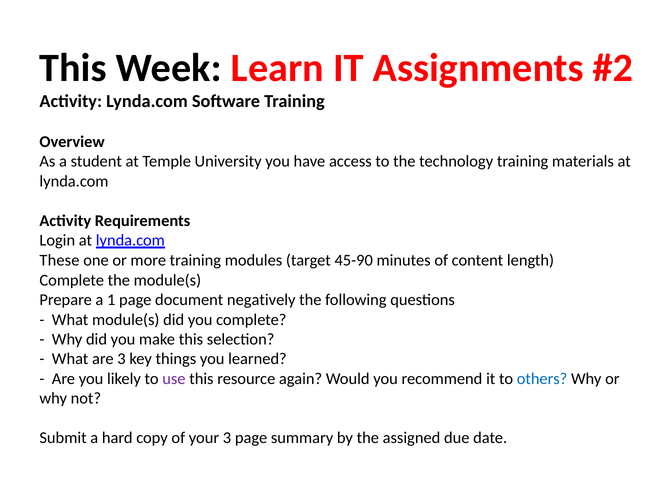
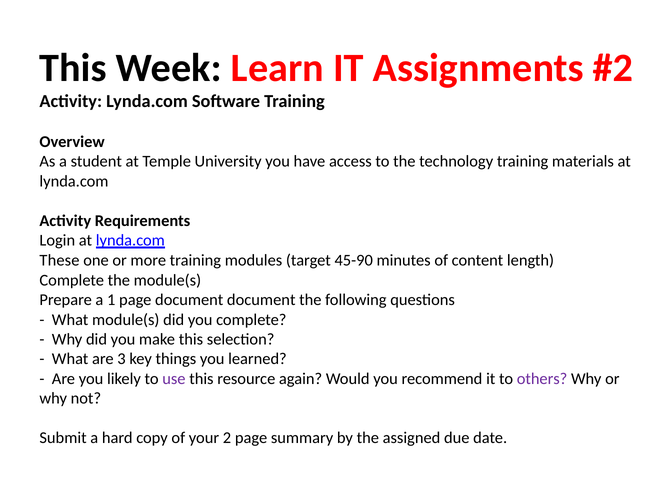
document negatively: negatively -> document (261, 300)
others colour: blue -> purple (542, 379)
your 3: 3 -> 2 (227, 438)
